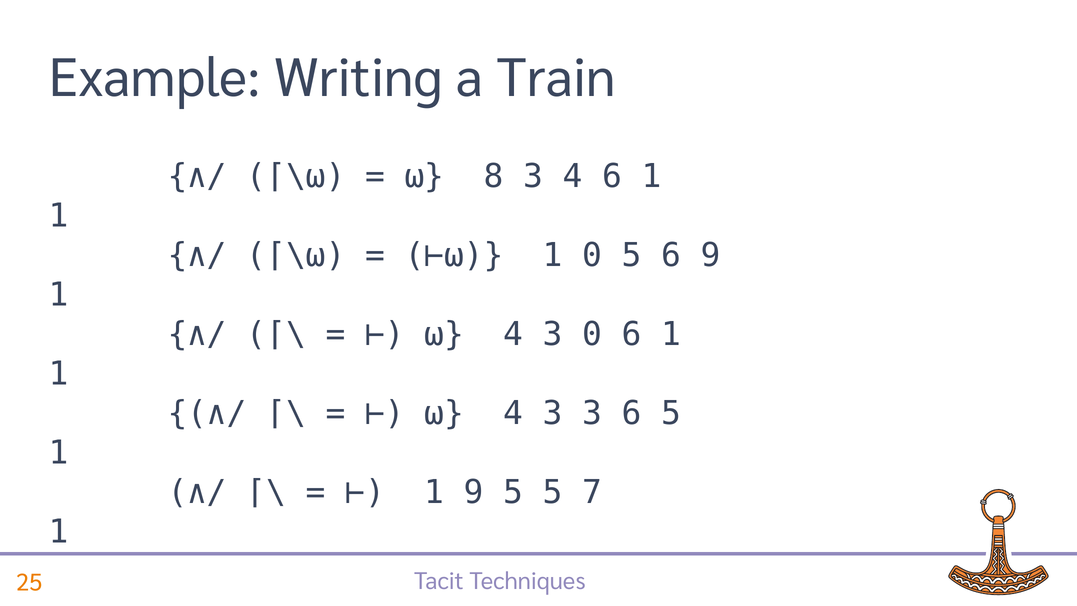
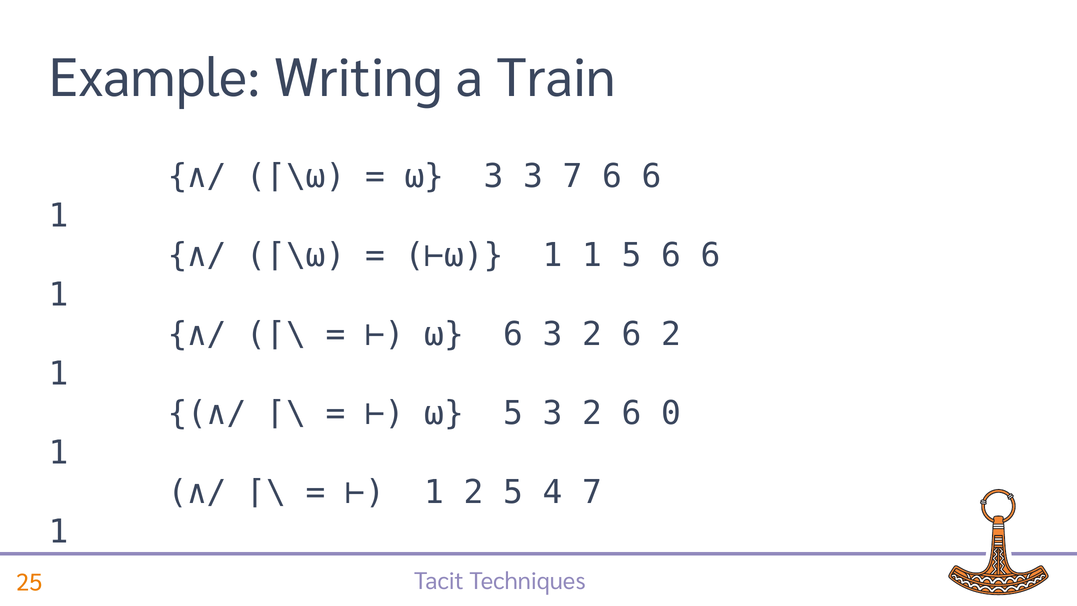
8: 8 -> 3 (493, 176)
3 4: 4 -> 7 (573, 176)
1: 1 -> 6 (652, 176)
1 0: 0 -> 1 (592, 255)
5 6 9: 9 -> 6 (711, 255)
4: 4 -> 6 (513, 334)
0: 0 -> 2 (592, 334)
1: 1 -> 2 (671, 334)
4: 4 -> 5 (513, 413)
3: 3 -> 2 (592, 413)
6 5: 5 -> 0 (671, 413)
1 9: 9 -> 2 (474, 492)
5 5: 5 -> 4 (553, 492)
